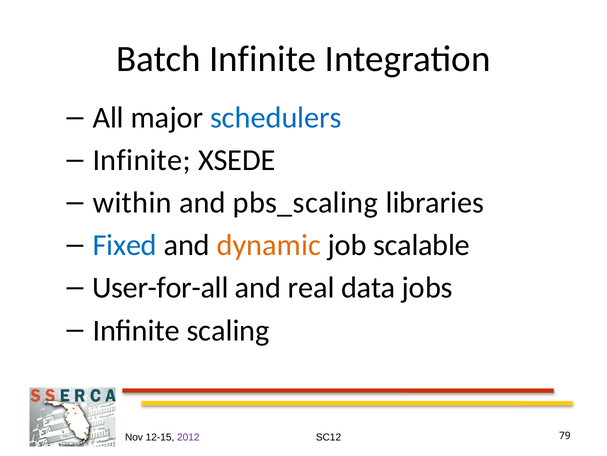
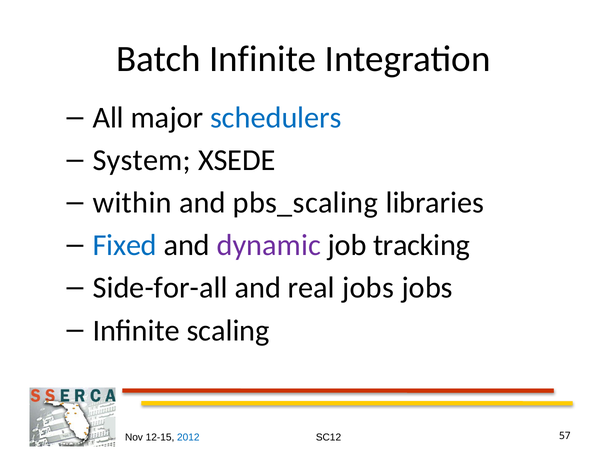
Infinite: Infinite -> System (142, 160)
dynamic colour: orange -> purple (269, 245)
scalable: scalable -> tracking (422, 245)
User-for-all: User-for-all -> Side-for-all (160, 287)
real data: data -> jobs (368, 287)
2012 colour: purple -> blue (188, 437)
79: 79 -> 57 (565, 435)
